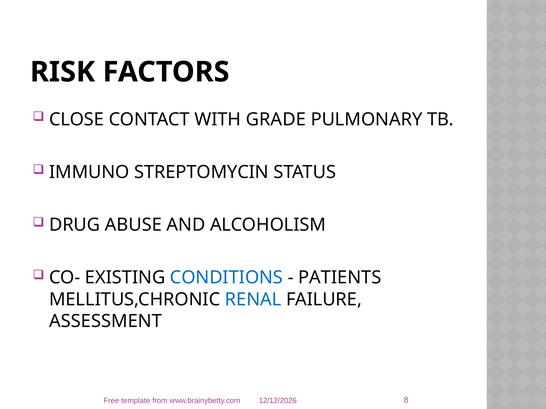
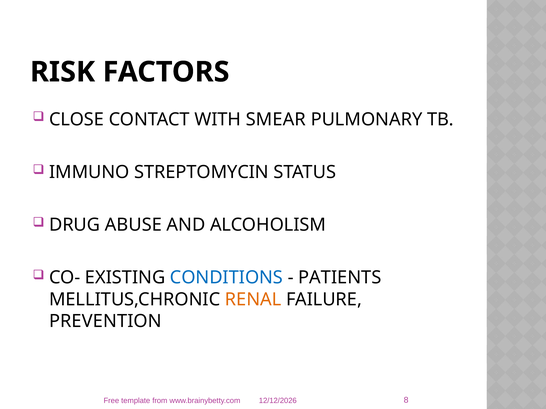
GRADE: GRADE -> SMEAR (276, 120)
RENAL colour: blue -> orange (253, 300)
ASSESSMENT: ASSESSMENT -> PREVENTION (105, 322)
